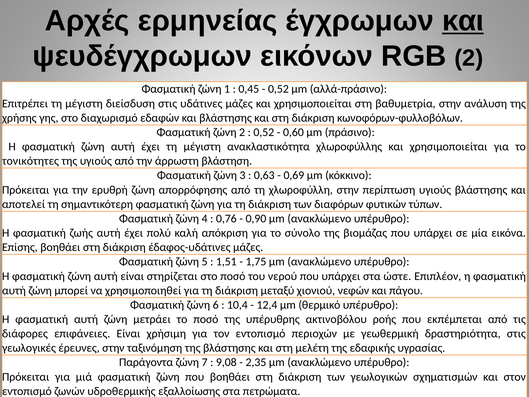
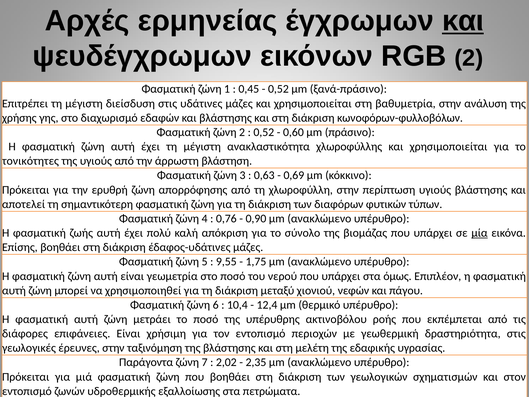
αλλά-πράσινο: αλλά-πράσινο -> ξανά-πράσινο (348, 89)
μία underline: none -> present (479, 233)
1,51: 1,51 -> 9,55 (226, 262)
στηρίζεται: στηρίζεται -> γεωμετρία (172, 276)
ώστε: ώστε -> όμως (397, 276)
9,08: 9,08 -> 2,02 (226, 362)
